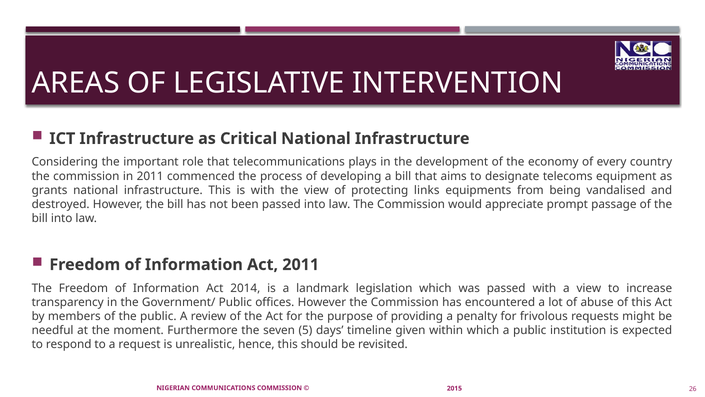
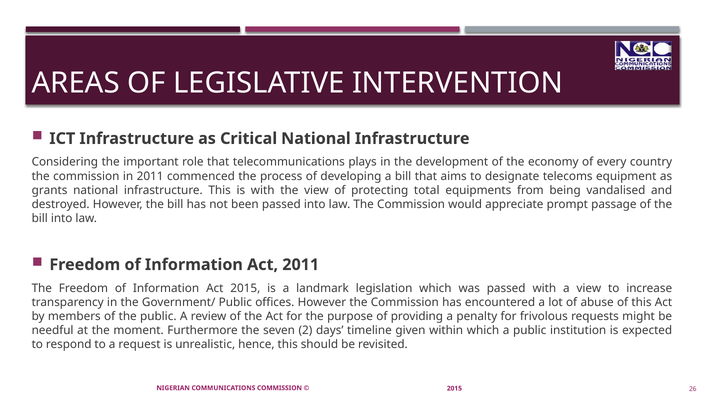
links: links -> total (427, 190)
Act 2014: 2014 -> 2015 (245, 288)
5: 5 -> 2 (305, 330)
